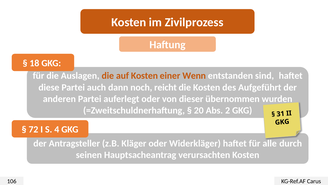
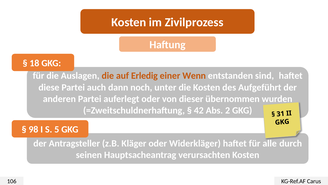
auf Kosten: Kosten -> Erledig (144, 76)
reicht: reicht -> unter (165, 87)
20: 20 -> 42 (199, 110)
72: 72 -> 98 (33, 129)
4: 4 -> 5 (57, 129)
